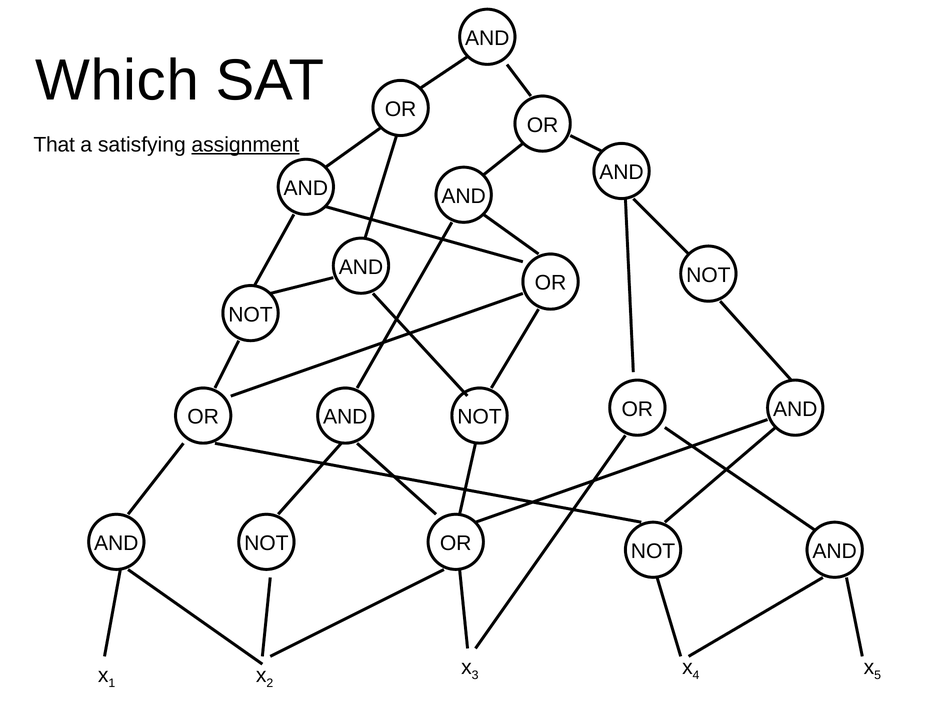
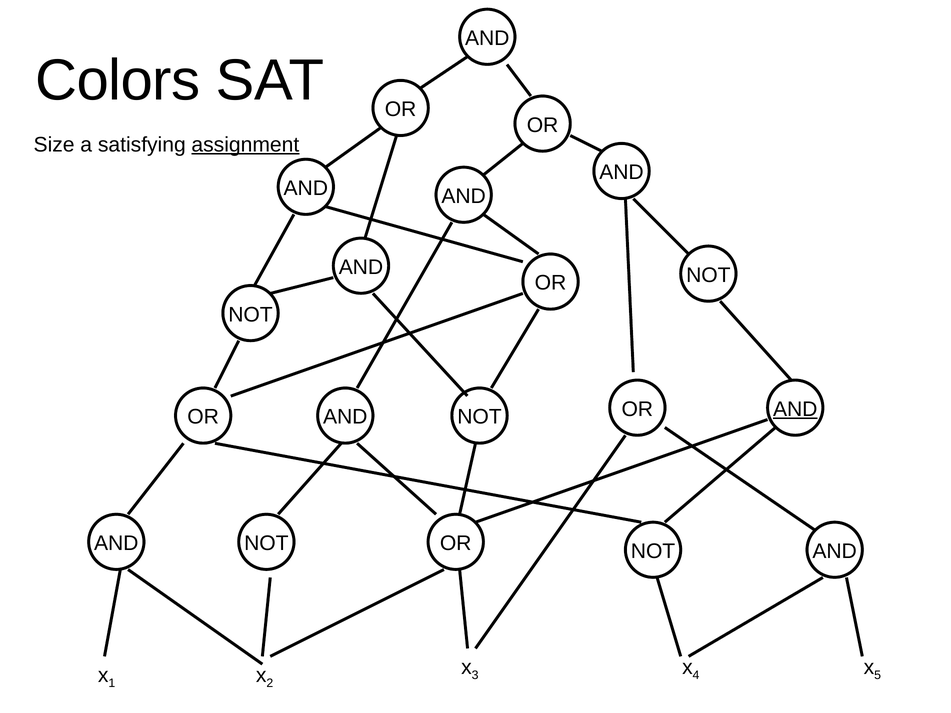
Which: Which -> Colors (118, 81)
That: That -> Size (54, 145)
AND underline: none -> present (795, 409)
